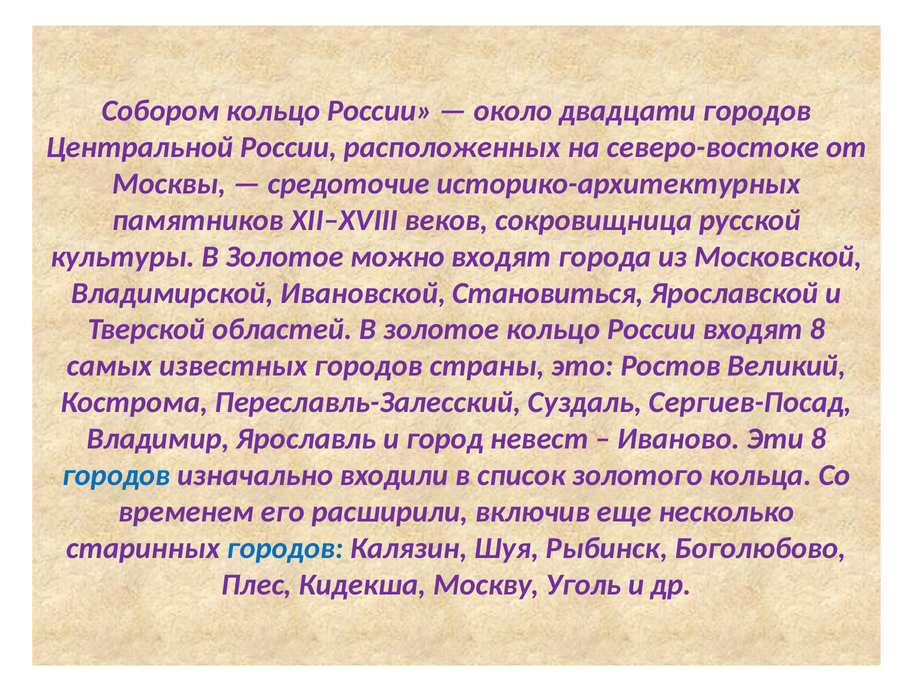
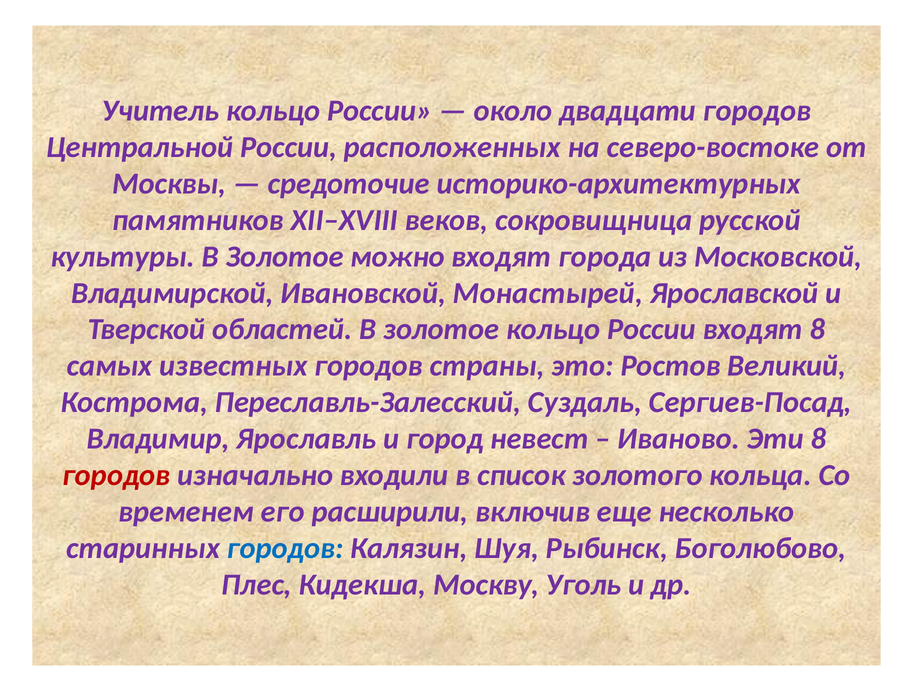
Собором: Собором -> Учитель (160, 111)
Становиться: Становиться -> Монастырей (548, 293)
городов colour: blue -> red (116, 476)
